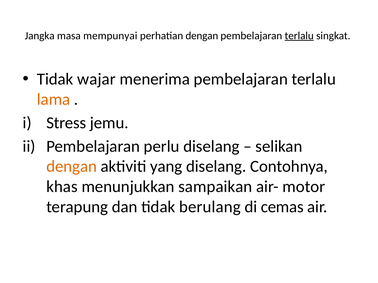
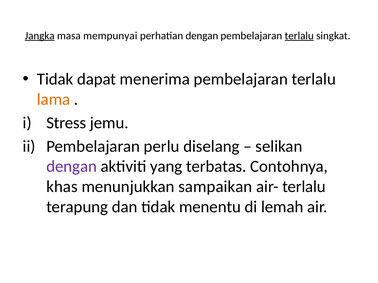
Jangka underline: none -> present (40, 36)
wajar: wajar -> dapat (97, 79)
dengan colour: orange -> purple (72, 167)
yang diselang: diselang -> terbatas (216, 167)
air- motor: motor -> terlalu (304, 187)
berulang: berulang -> menentu (210, 207)
cemas: cemas -> lemah (282, 207)
